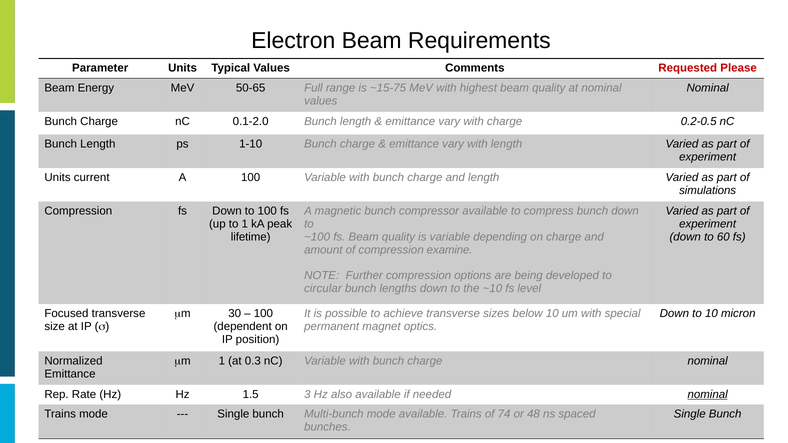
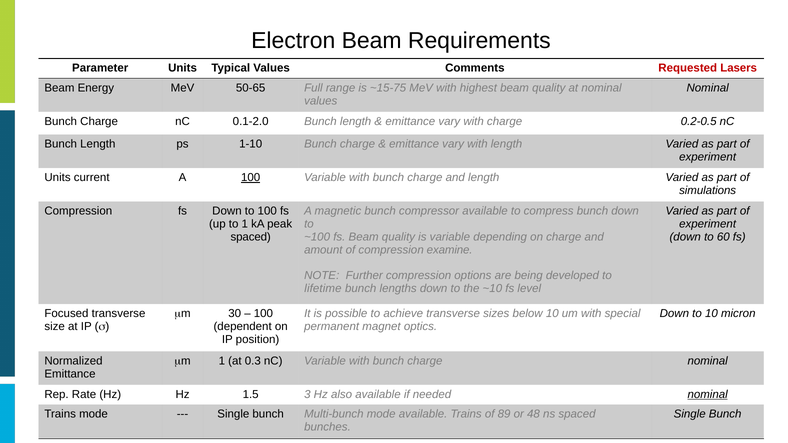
Please: Please -> Lasers (739, 68)
100 underline: none -> present (251, 178)
lifetime: lifetime -> spaced (251, 237)
circular: circular -> lifetime (323, 289)
74: 74 -> 89 (504, 414)
